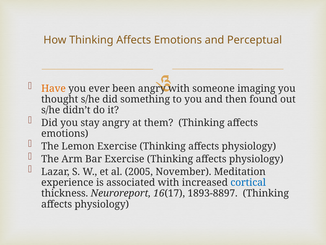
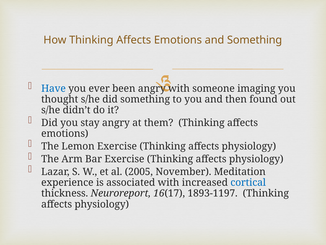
and Perceptual: Perceptual -> Something (255, 40)
Have colour: orange -> blue (54, 88)
1893-8897: 1893-8897 -> 1893-1197 (213, 193)
